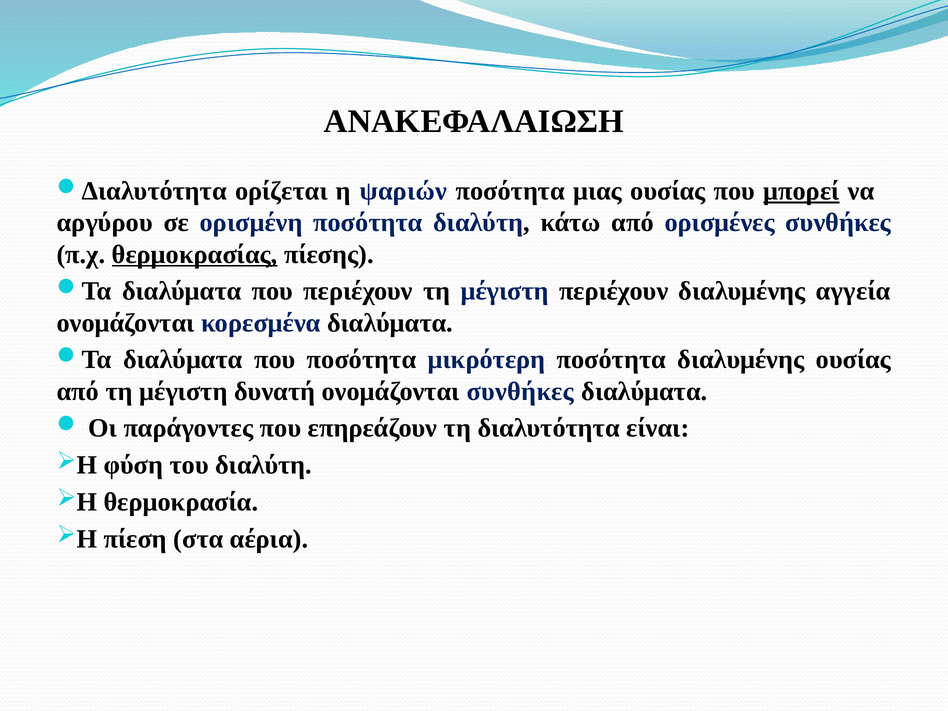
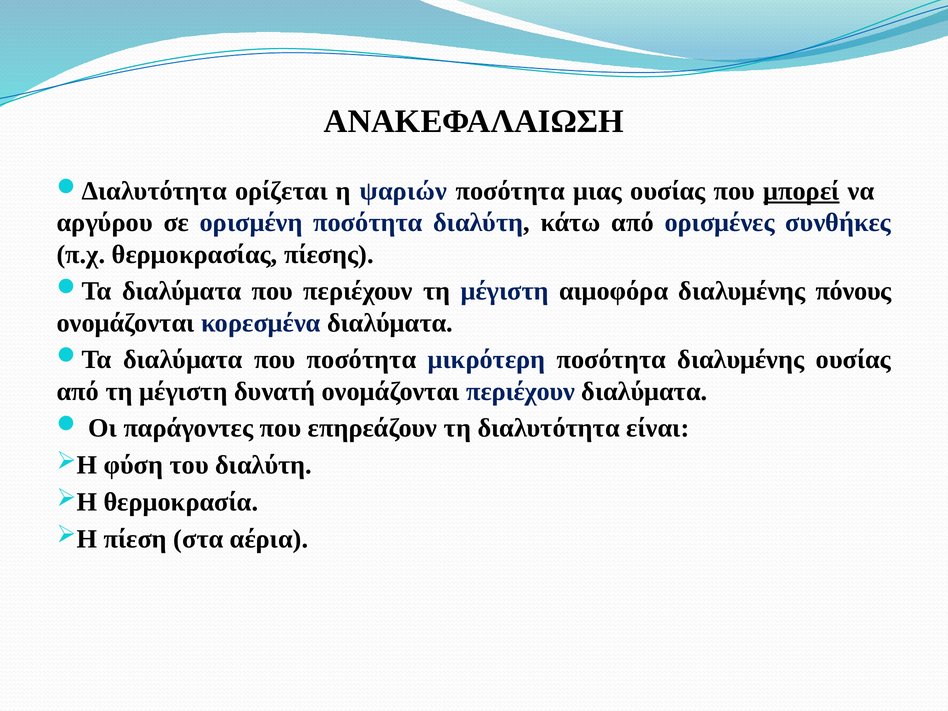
θερμοκρασίας underline: present -> none (195, 254)
μέγιστη περιέχουν: περιέχουν -> αιμοφόρα (614, 291)
αγγεία: αγγεία -> πόνους (854, 291)
ονομάζονται συνθήκες: συνθήκες -> περιέχουν (521, 391)
